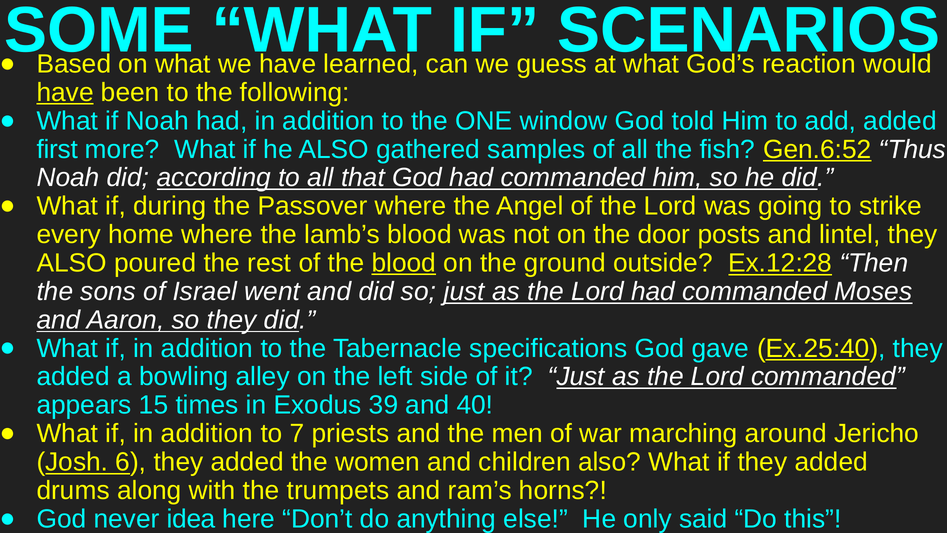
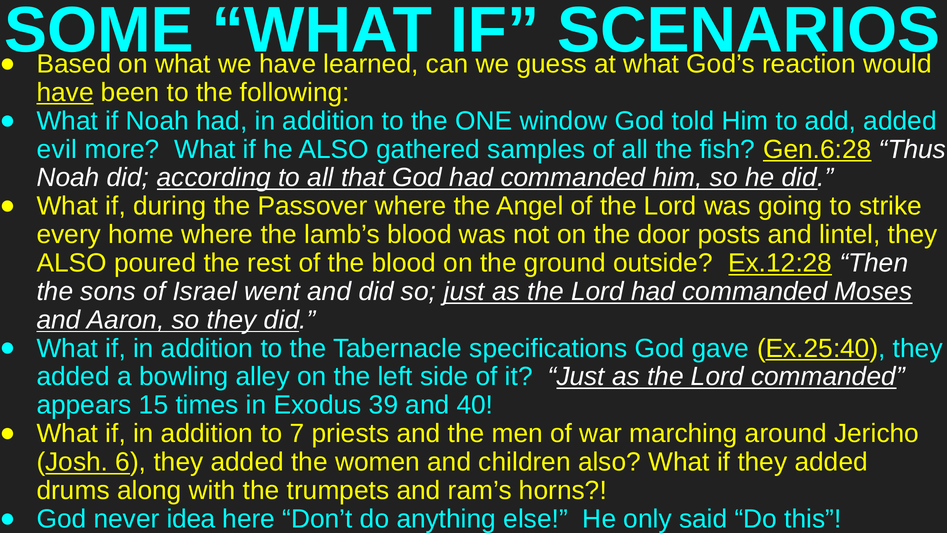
first: first -> evil (57, 149)
Gen.6:52: Gen.6:52 -> Gen.6:28 (817, 149)
blood underline: present -> none (404, 263)
